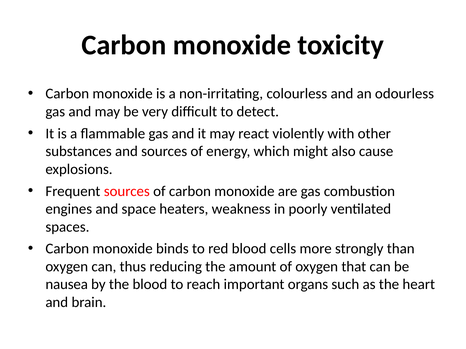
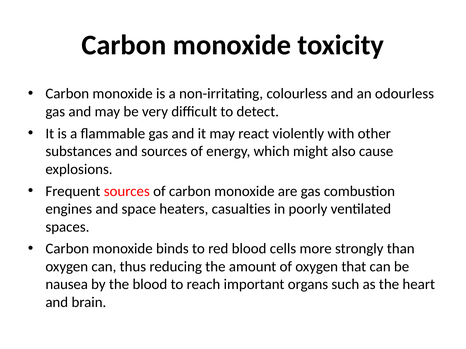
weakness: weakness -> casualties (241, 209)
